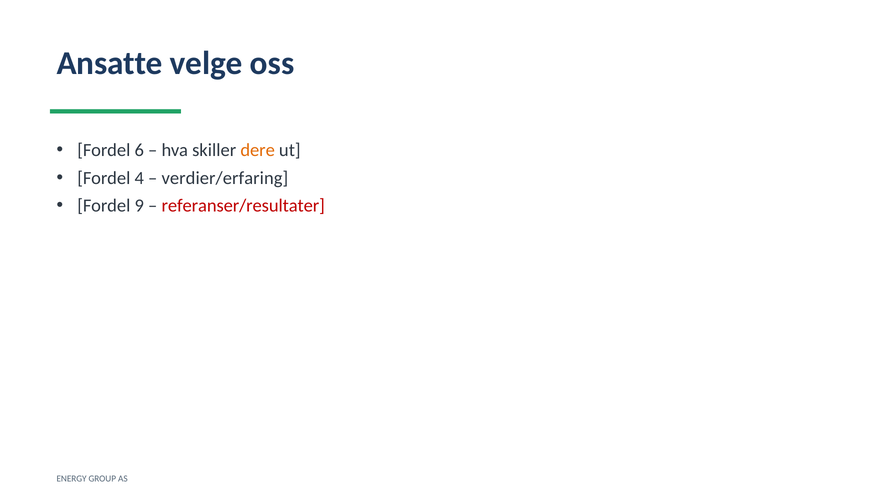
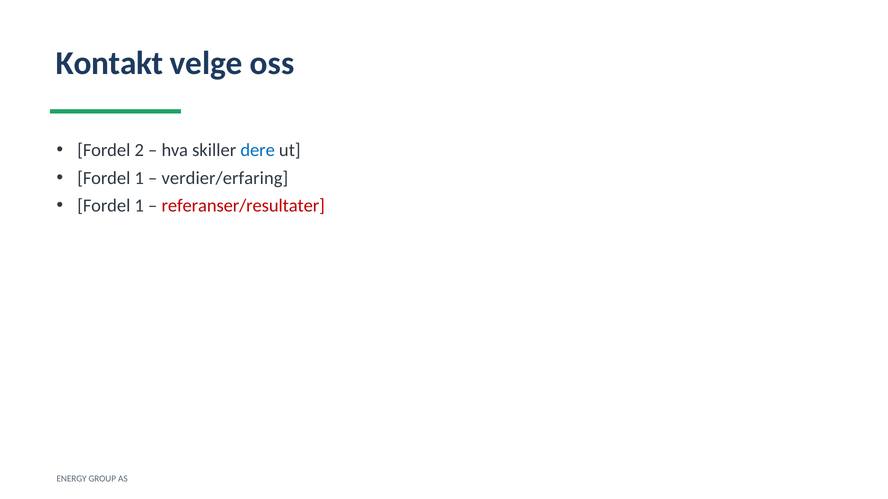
Ansatte: Ansatte -> Kontakt (110, 63)
6: 6 -> 2 (139, 150)
dere colour: orange -> blue (258, 150)
4: 4 -> 1 (139, 178)
9: 9 -> 1 (139, 206)
